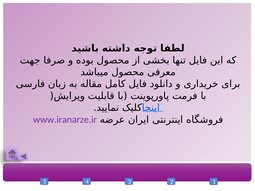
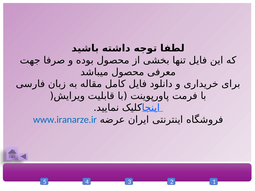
www.iranarze.ir colour: purple -> blue (65, 120)
